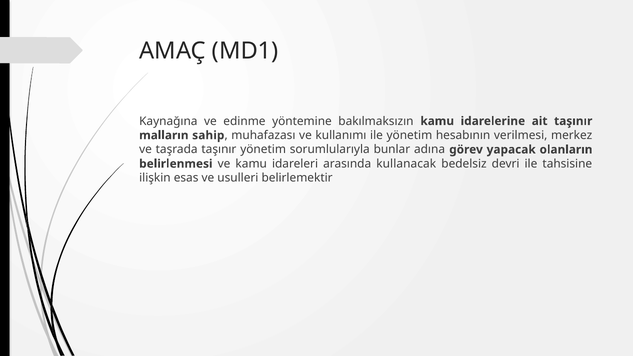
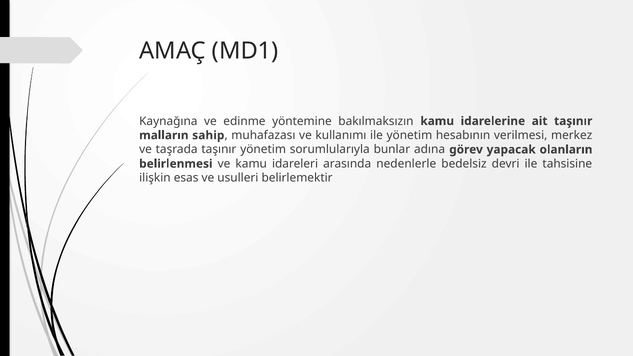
kullanacak: kullanacak -> nedenlerle (406, 164)
